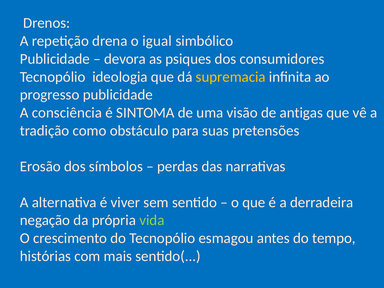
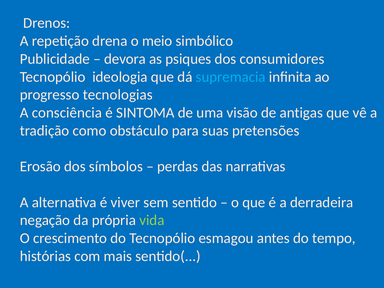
igual: igual -> meio (157, 41)
supremacia colour: yellow -> light blue (231, 77)
progresso publicidade: publicidade -> tecnologias (118, 95)
